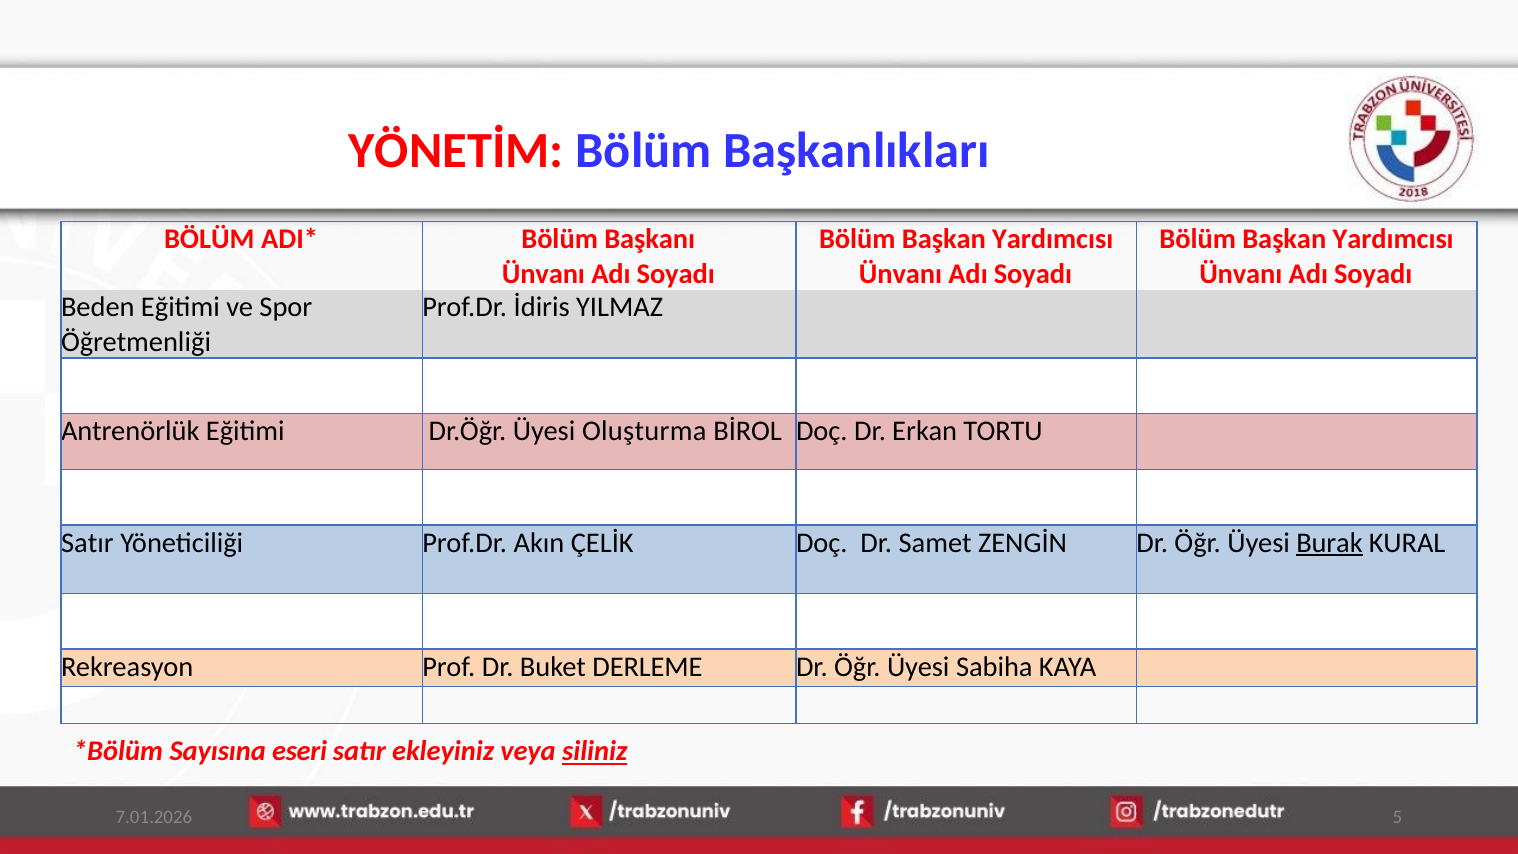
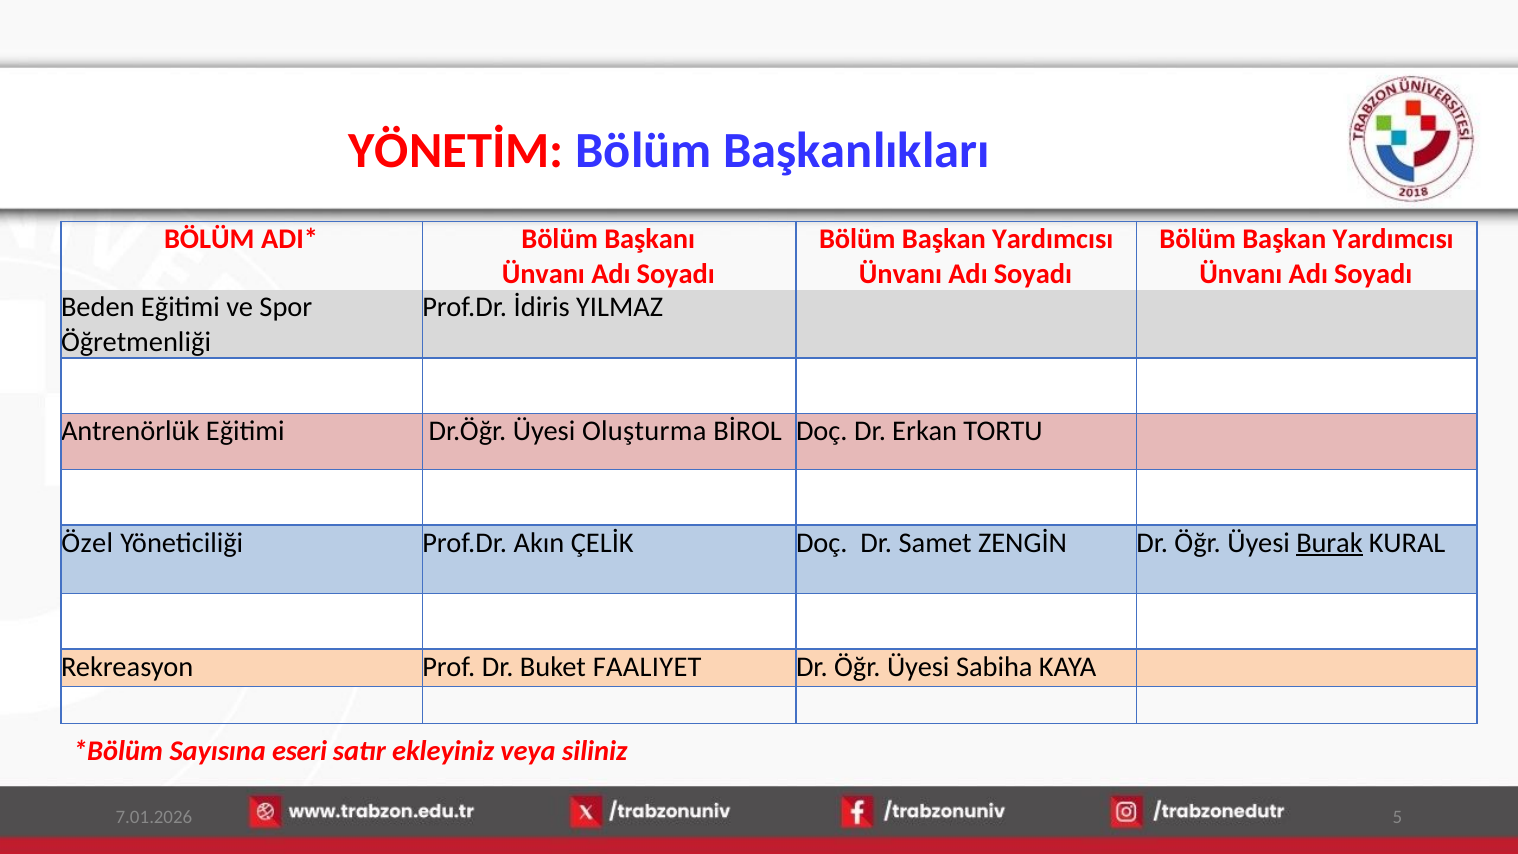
Satır: Satır -> Özel (87, 543)
DERLEME: DERLEME -> FAALIYET (647, 667)
siliniz underline: present -> none (595, 751)
